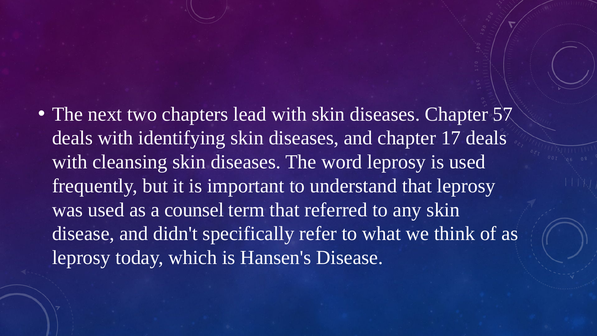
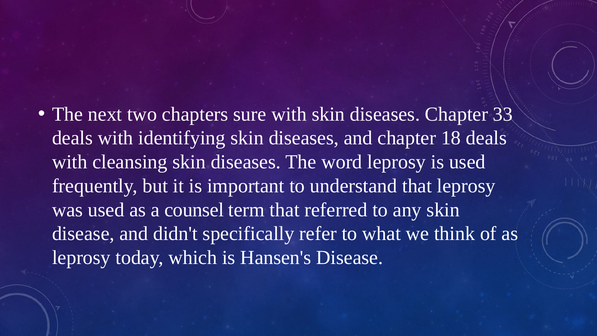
lead: lead -> sure (250, 114)
57: 57 -> 33 (503, 114)
17: 17 -> 18 (451, 138)
